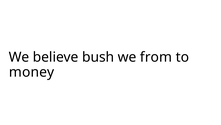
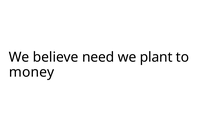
bush: bush -> need (98, 57)
from: from -> plant (156, 57)
